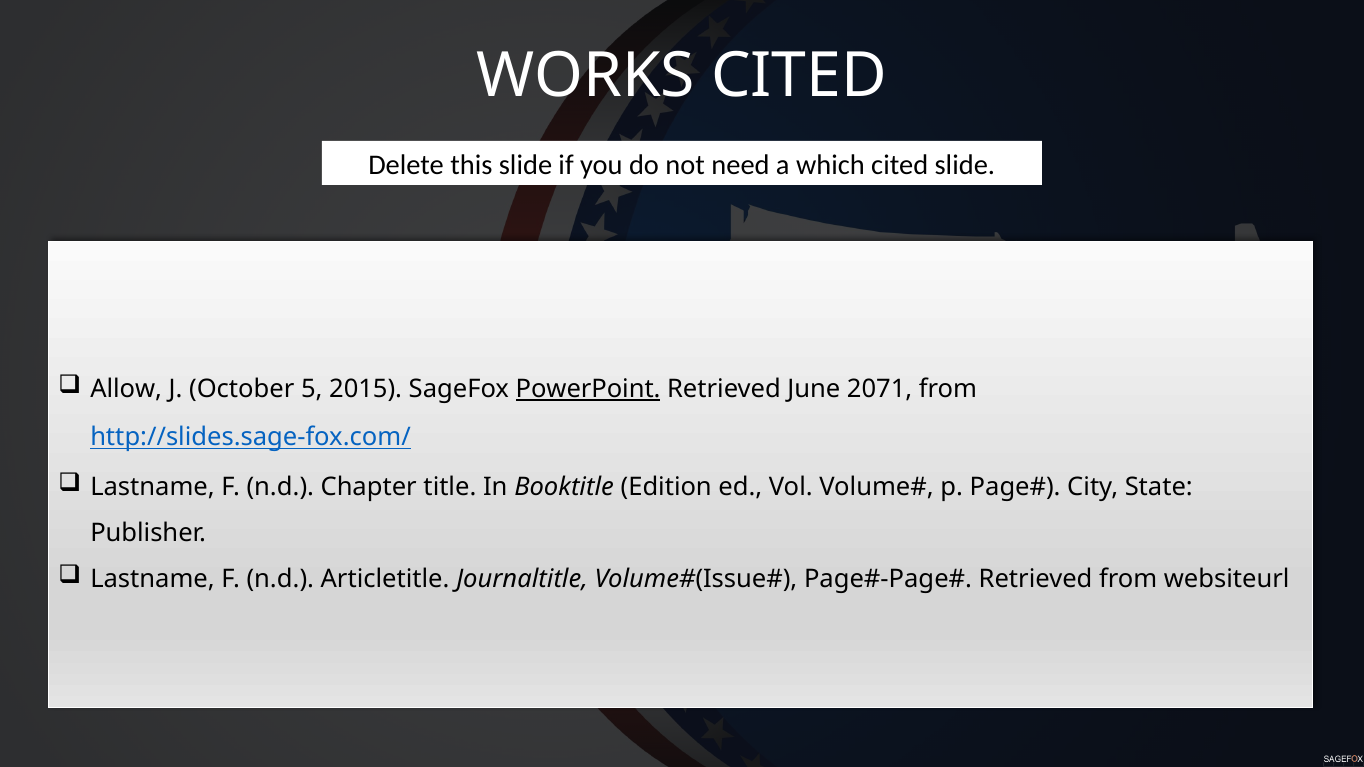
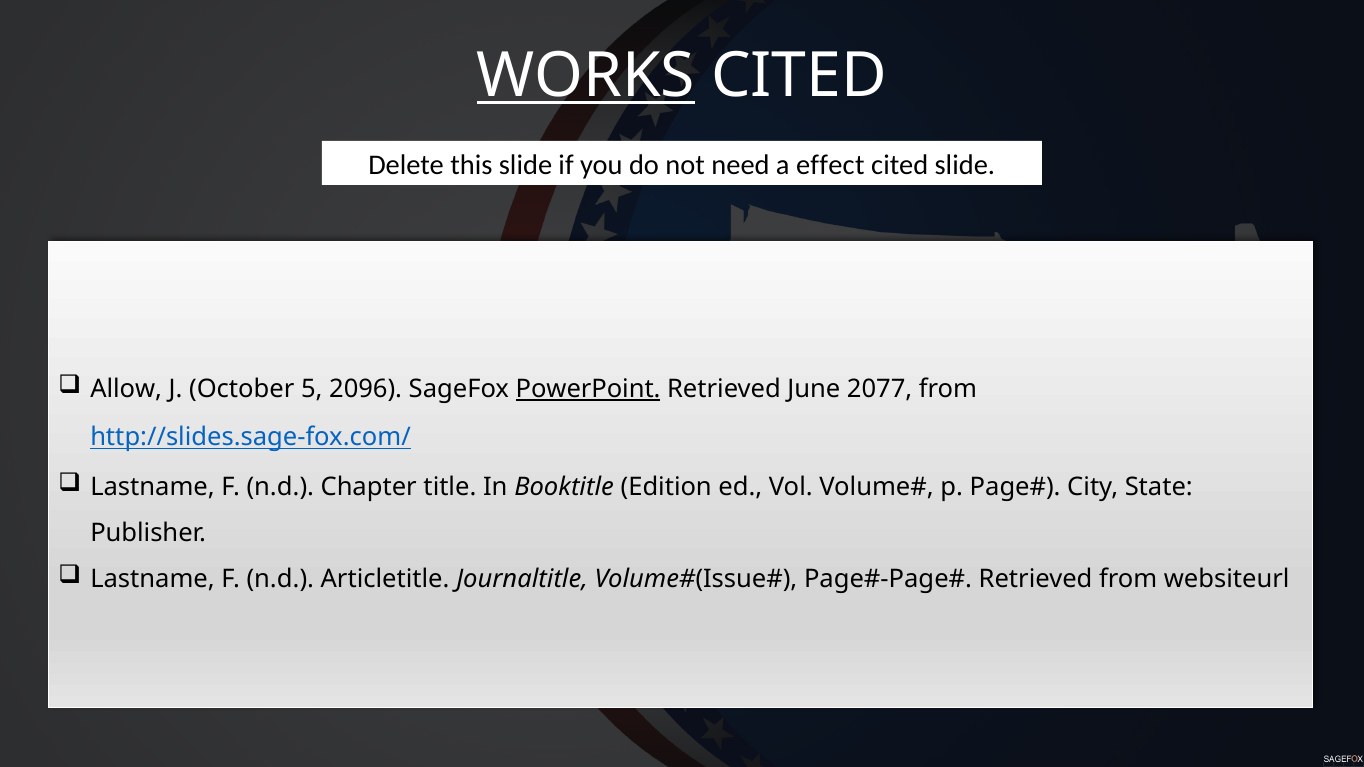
WORKS underline: none -> present (586, 76)
which: which -> effect (830, 165)
2015: 2015 -> 2096 (366, 389)
2071: 2071 -> 2077 (880, 389)
